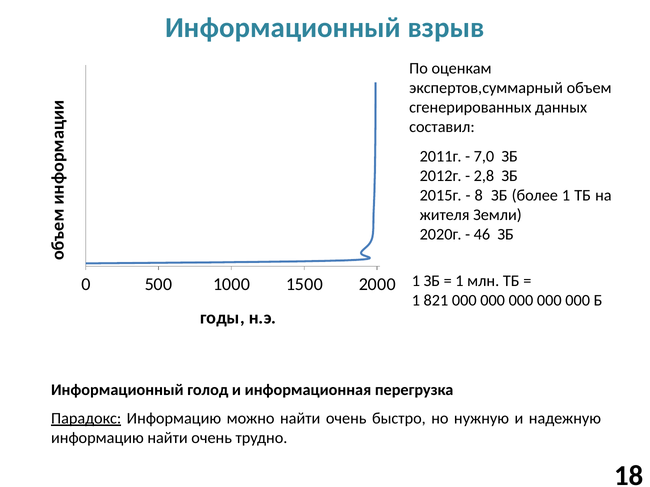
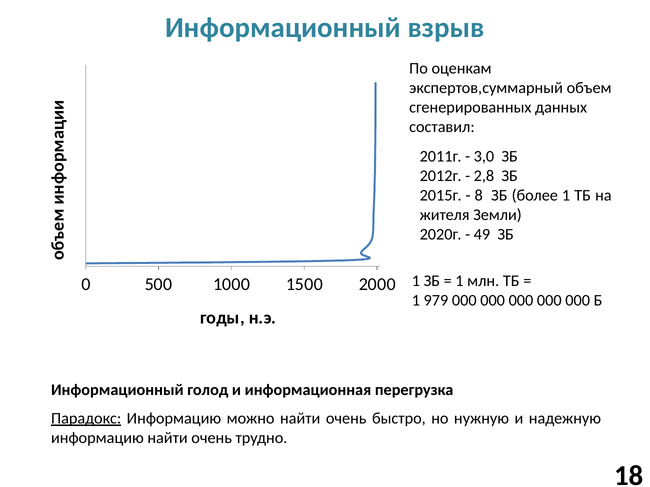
7,0: 7,0 -> 3,0 (484, 157)
46: 46 -> 49 (482, 235)
821: 821 -> 979 (436, 301)
